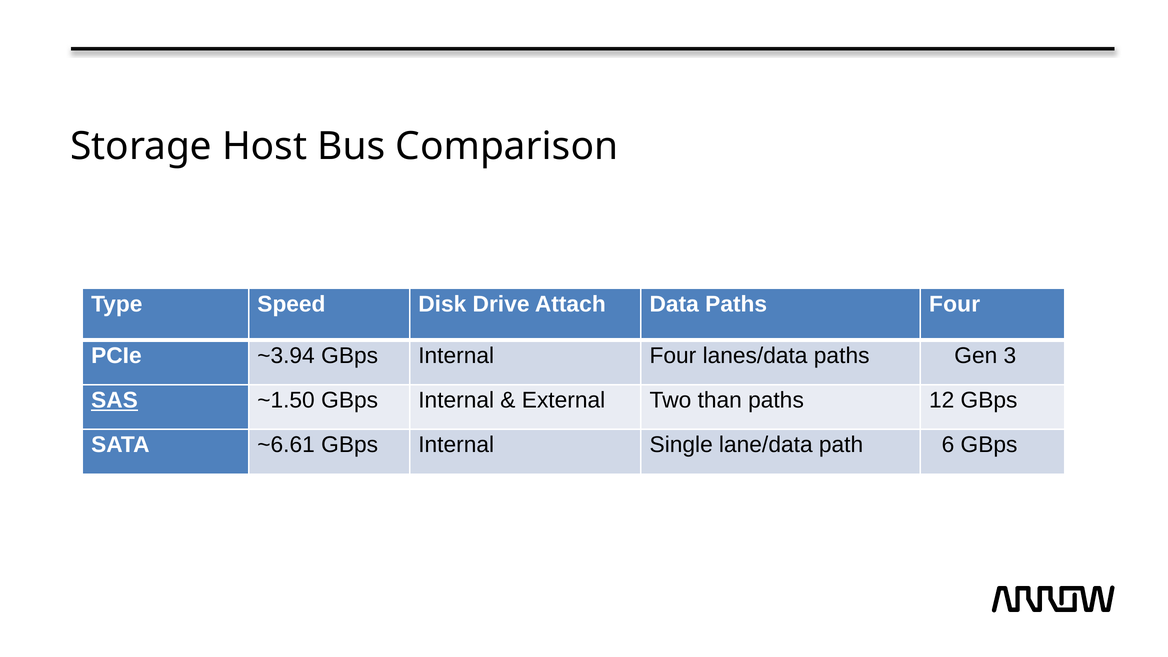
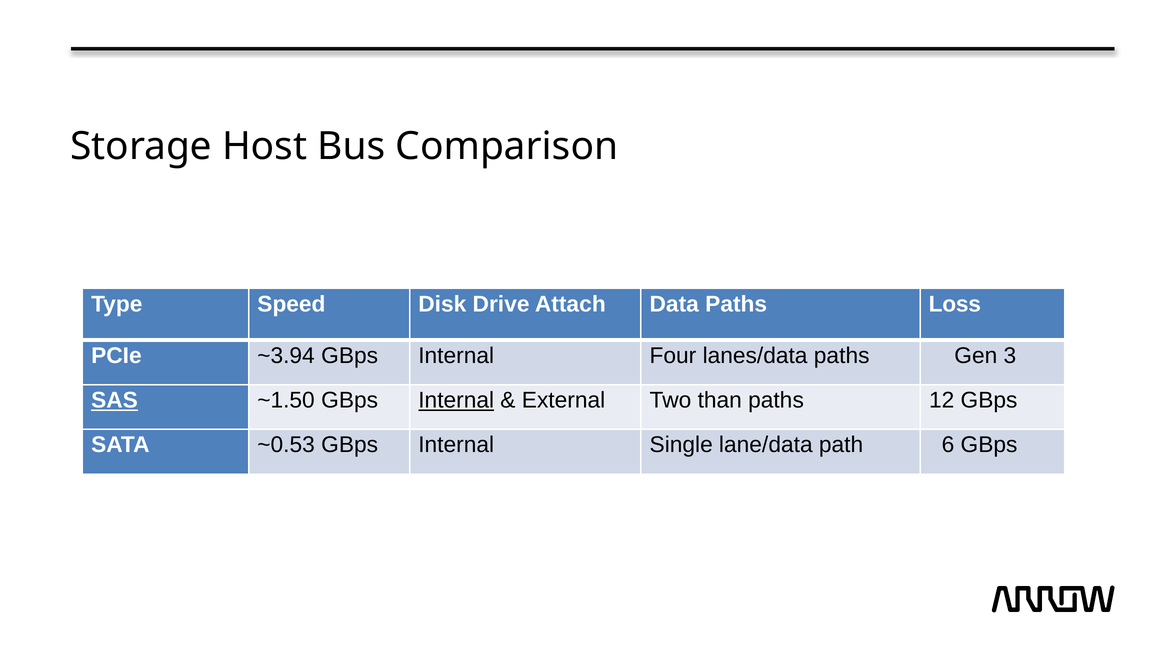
Paths Four: Four -> Loss (955, 304)
Internal underline: none -> present (456, 400)
~6.61: ~6.61 -> ~0.53 (286, 445)
